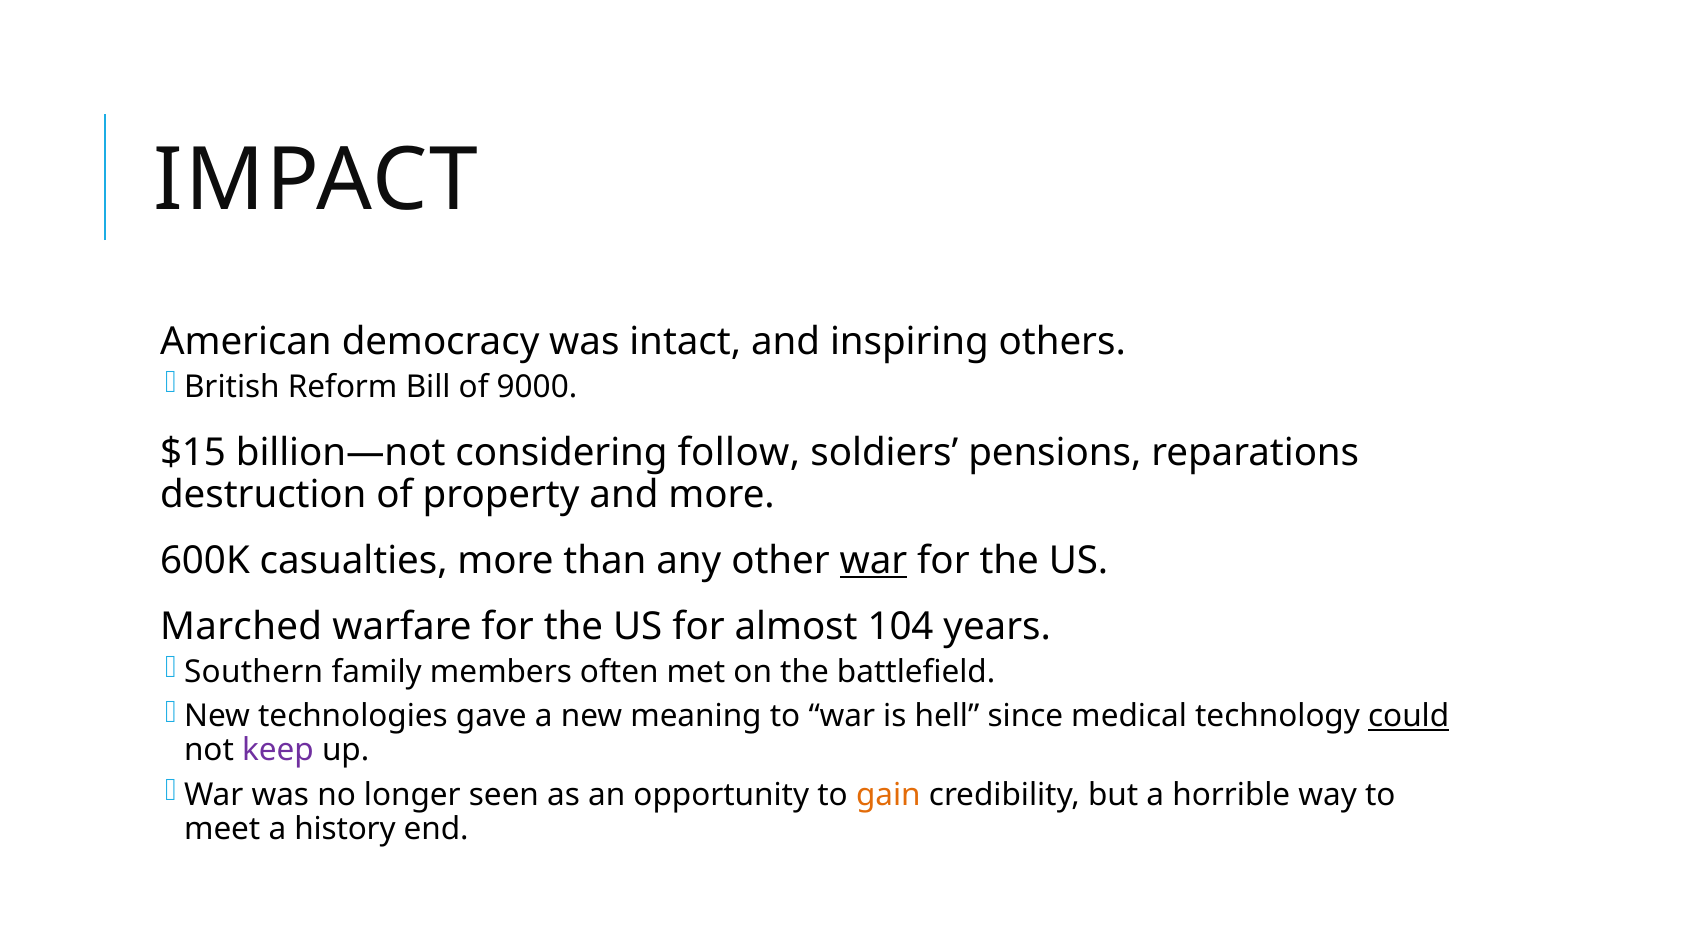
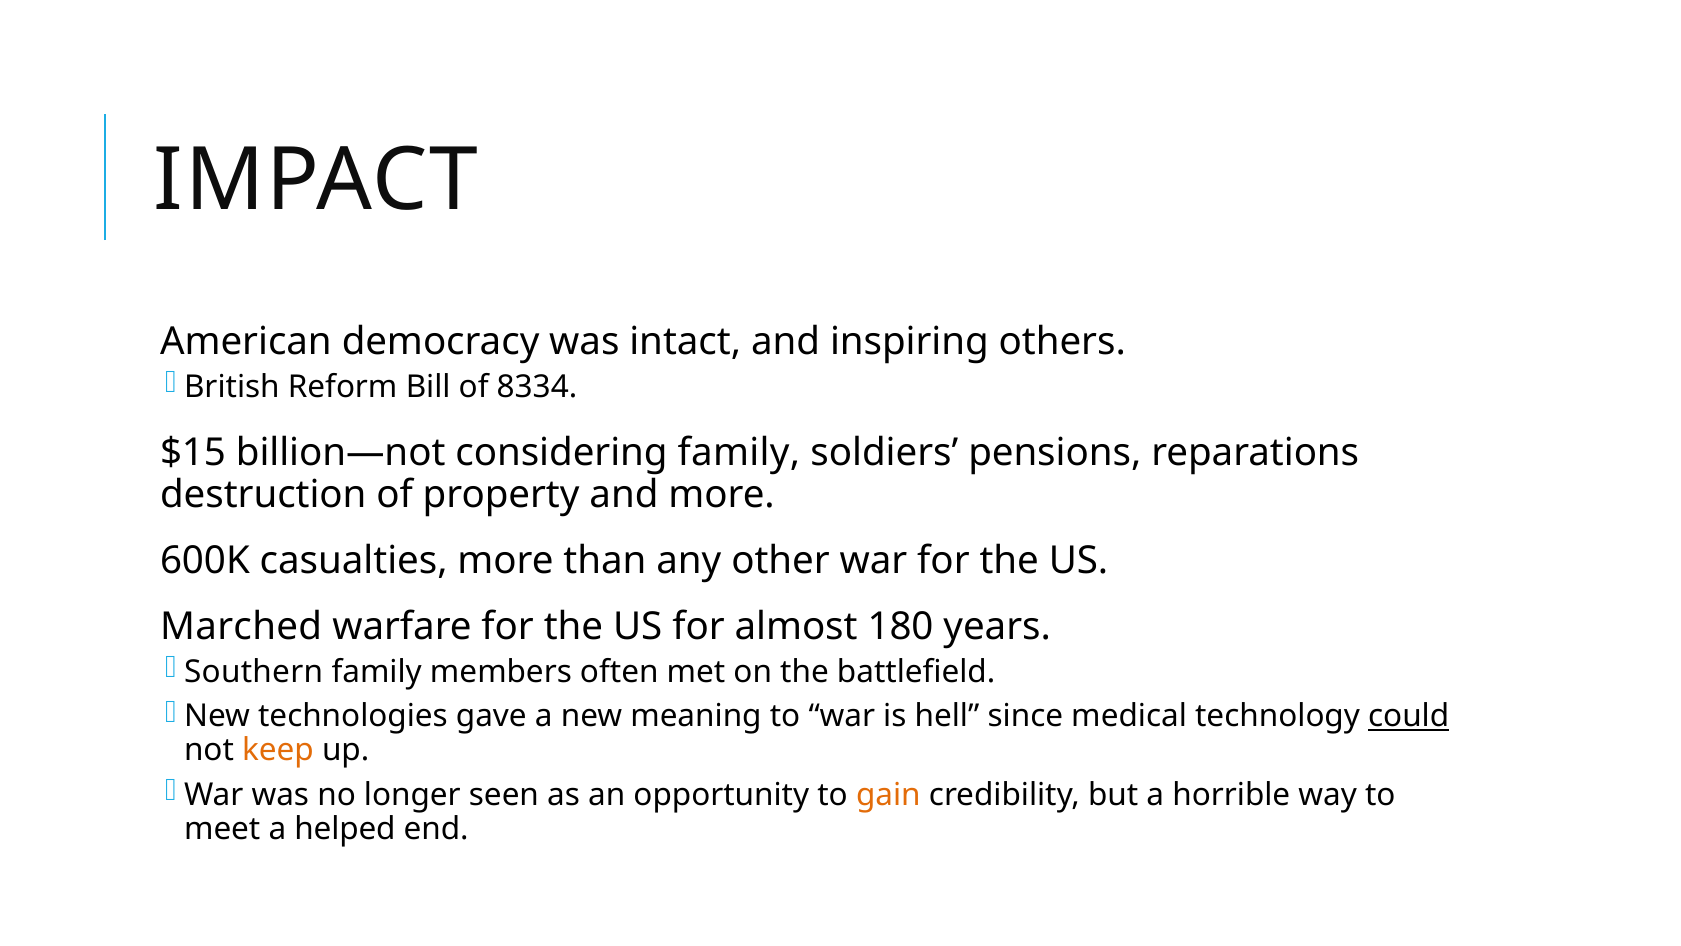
9000: 9000 -> 8334 (537, 387)
considering follow: follow -> family (739, 453)
war underline: present -> none (873, 560)
104: 104 -> 180 (901, 627)
keep colour: purple -> orange (278, 750)
history: history -> helped (345, 829)
